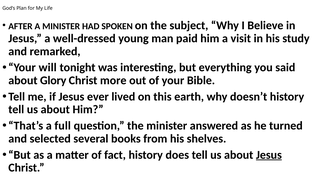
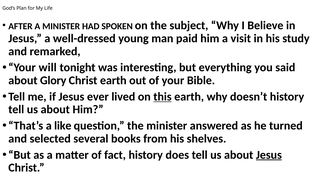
Christ more: more -> earth (113, 80)
this underline: none -> present (162, 97)
full: full -> like (63, 126)
